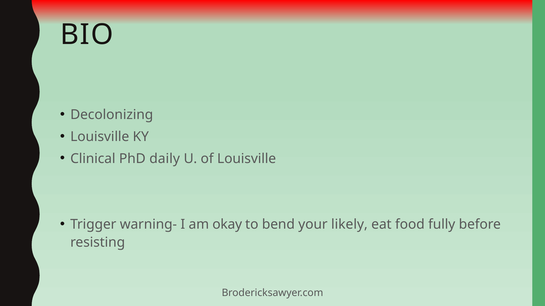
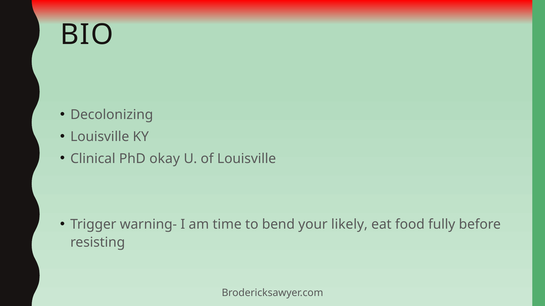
daily: daily -> okay (165, 159)
okay: okay -> time (227, 225)
